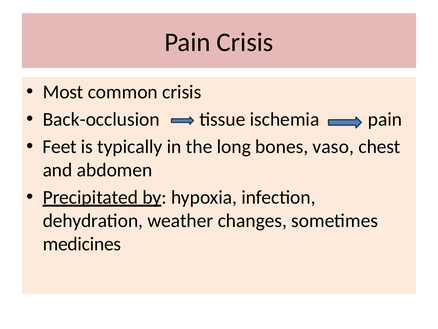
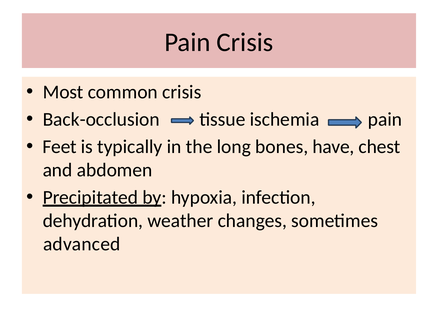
vaso: vaso -> have (333, 146)
medicines: medicines -> advanced (82, 244)
